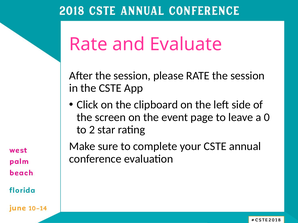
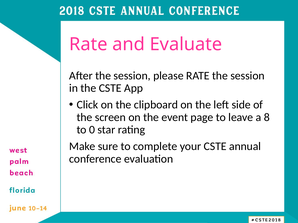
0: 0 -> 8 (267, 117)
2: 2 -> 0 (92, 130)
